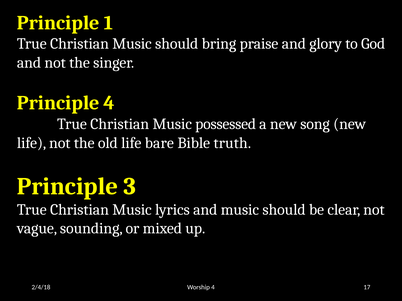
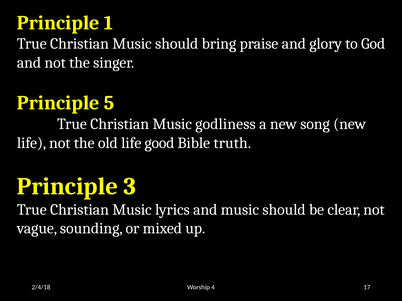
Principle 4: 4 -> 5 (109, 103)
possessed: possessed -> godliness (225, 124)
bare: bare -> good (159, 143)
